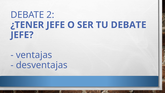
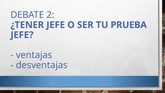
TU DEBATE: DEBATE -> PRUEBA (129, 25)
